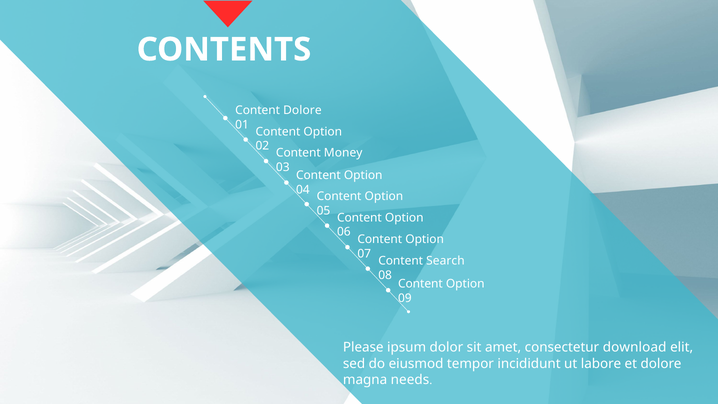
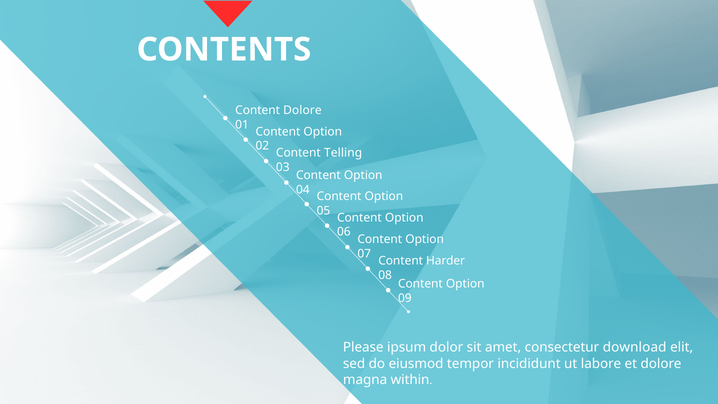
Money: Money -> Telling (343, 153)
Search: Search -> Harder (446, 261)
needs: needs -> within (410, 380)
